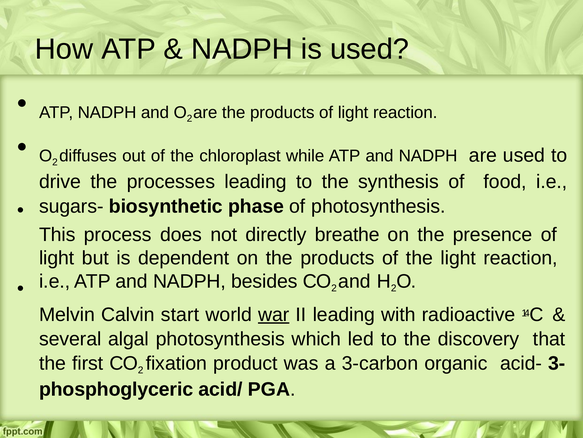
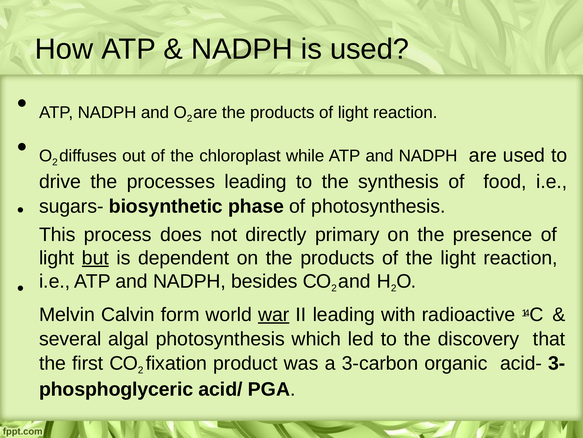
breathe: breathe -> primary (347, 234)
but underline: none -> present (95, 258)
start: start -> form (180, 314)
